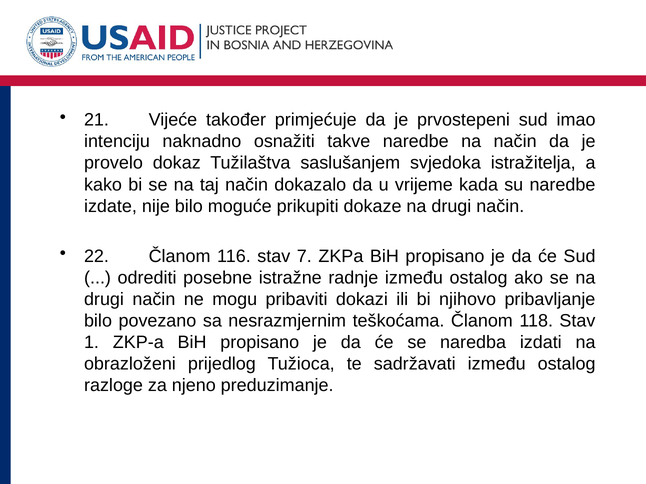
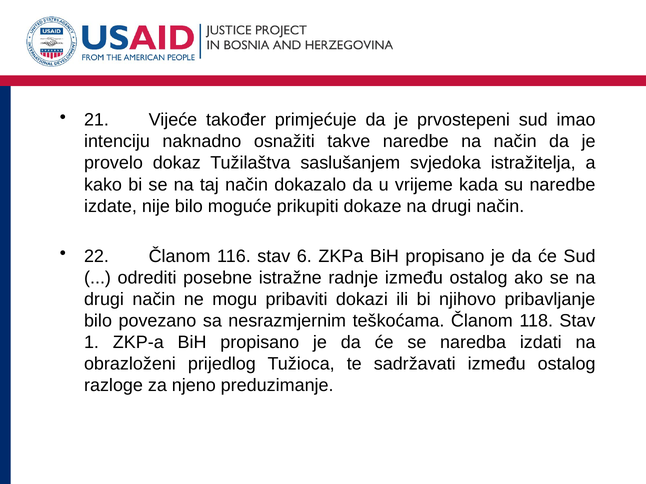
7: 7 -> 6 (304, 257)
